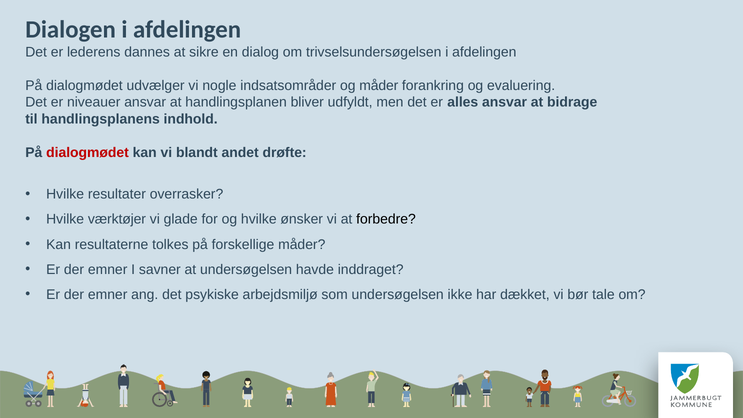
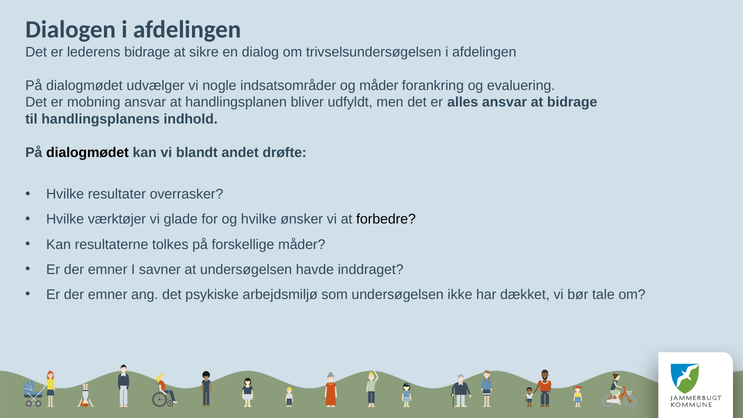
lederens dannes: dannes -> bidrage (147, 52)
niveauer: niveauer -> mobning (94, 102)
dialogmødet colour: red -> black (88, 152)
